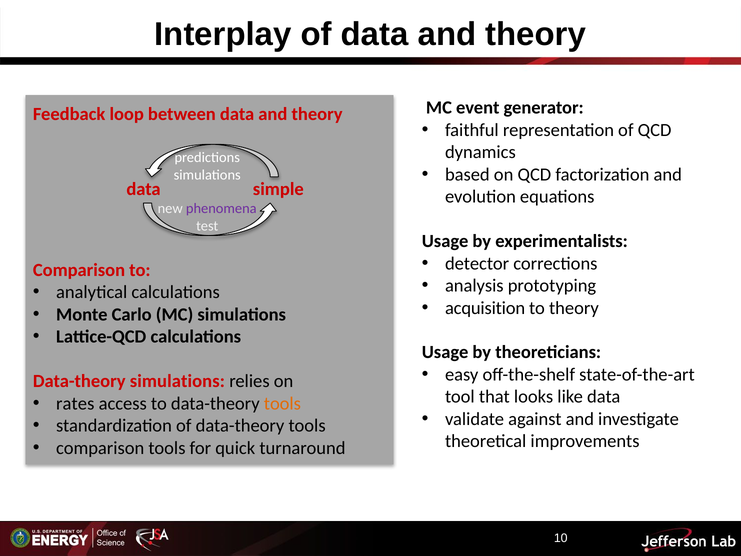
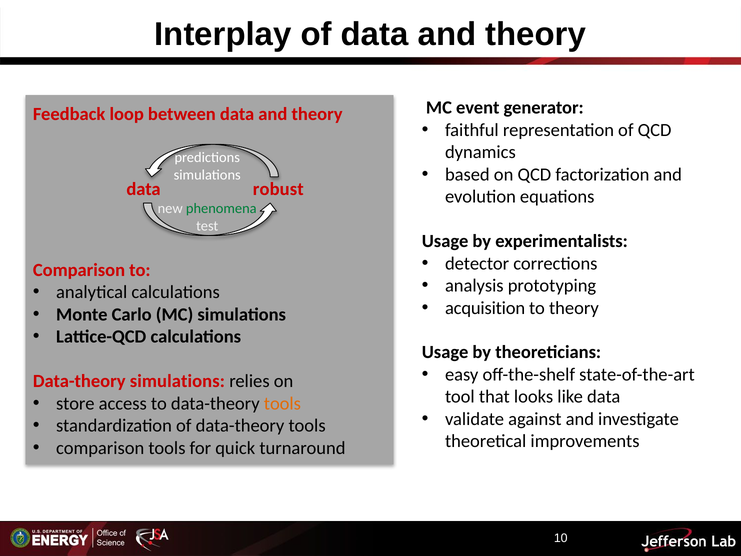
simple: simple -> robust (278, 189)
phenomena colour: purple -> green (221, 209)
rates: rates -> store (75, 403)
